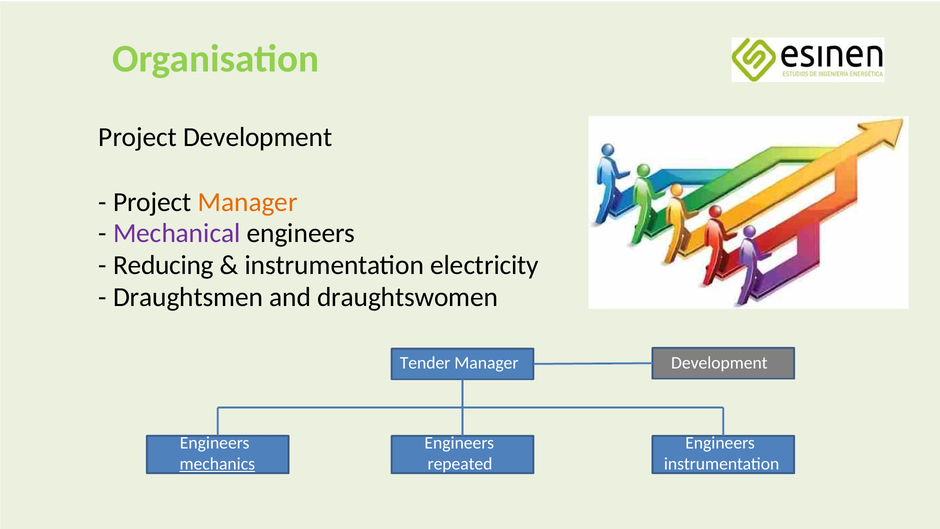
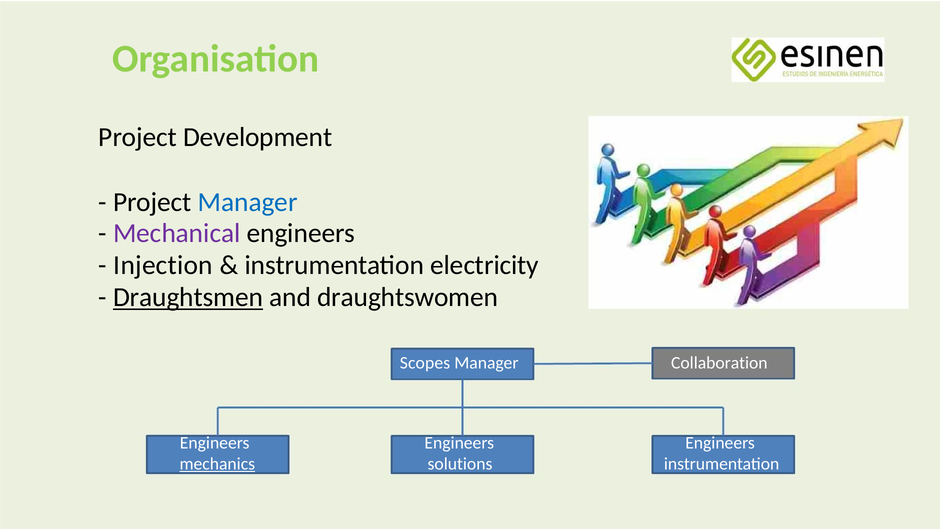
Manager colour: orange -> blue (248, 202)
Reducing: Reducing -> Injection (163, 265)
Draughtsmen underline: none -> present (188, 297)
Tender: Tender -> Scopes (425, 363)
Manager Development: Development -> Collaboration (719, 363)
repeated: repeated -> solutions (460, 464)
